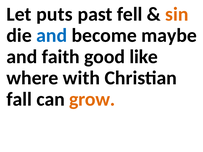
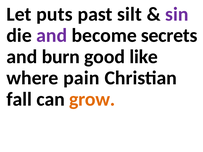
fell: fell -> silt (129, 14)
sin colour: orange -> purple (177, 14)
and colour: blue -> purple (52, 36)
maybe: maybe -> secrets (169, 36)
faith: faith -> burn (61, 57)
with: with -> pain (81, 78)
